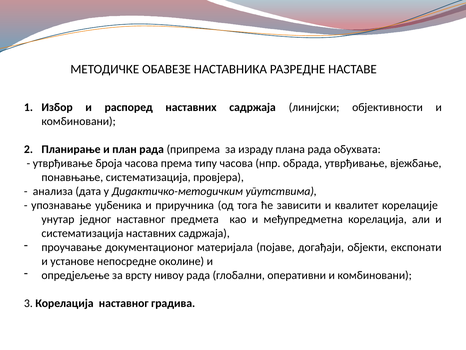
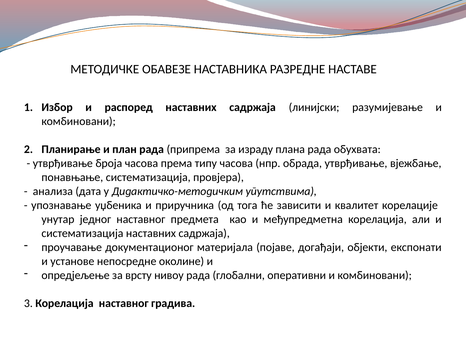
објективности: објективности -> разумијевање (388, 107)
